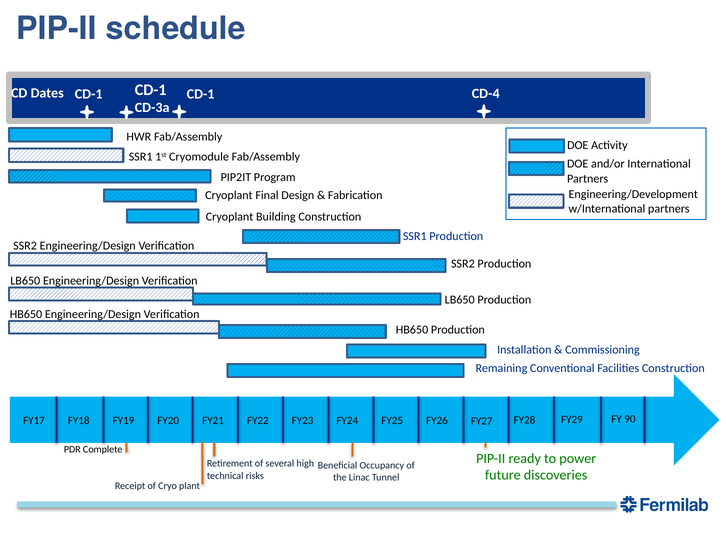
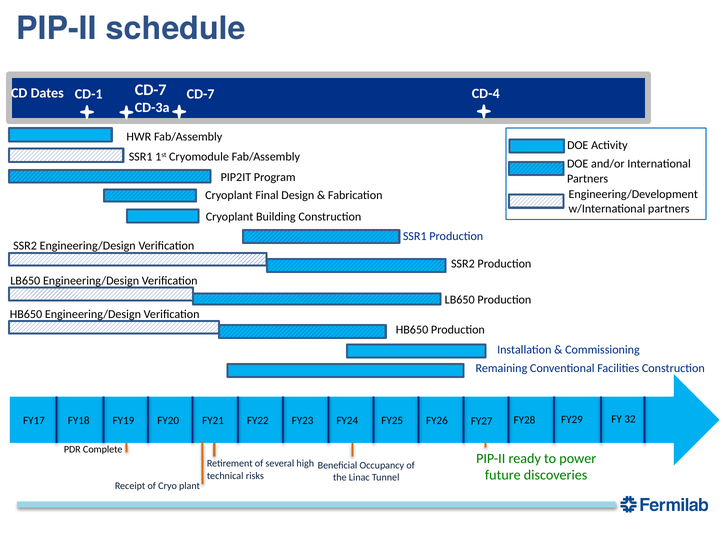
Dates CD-1: CD-1 -> CD-7 (151, 90)
CD-1: CD-1 -> CD-7 (201, 94)
90: 90 -> 32 (630, 420)
